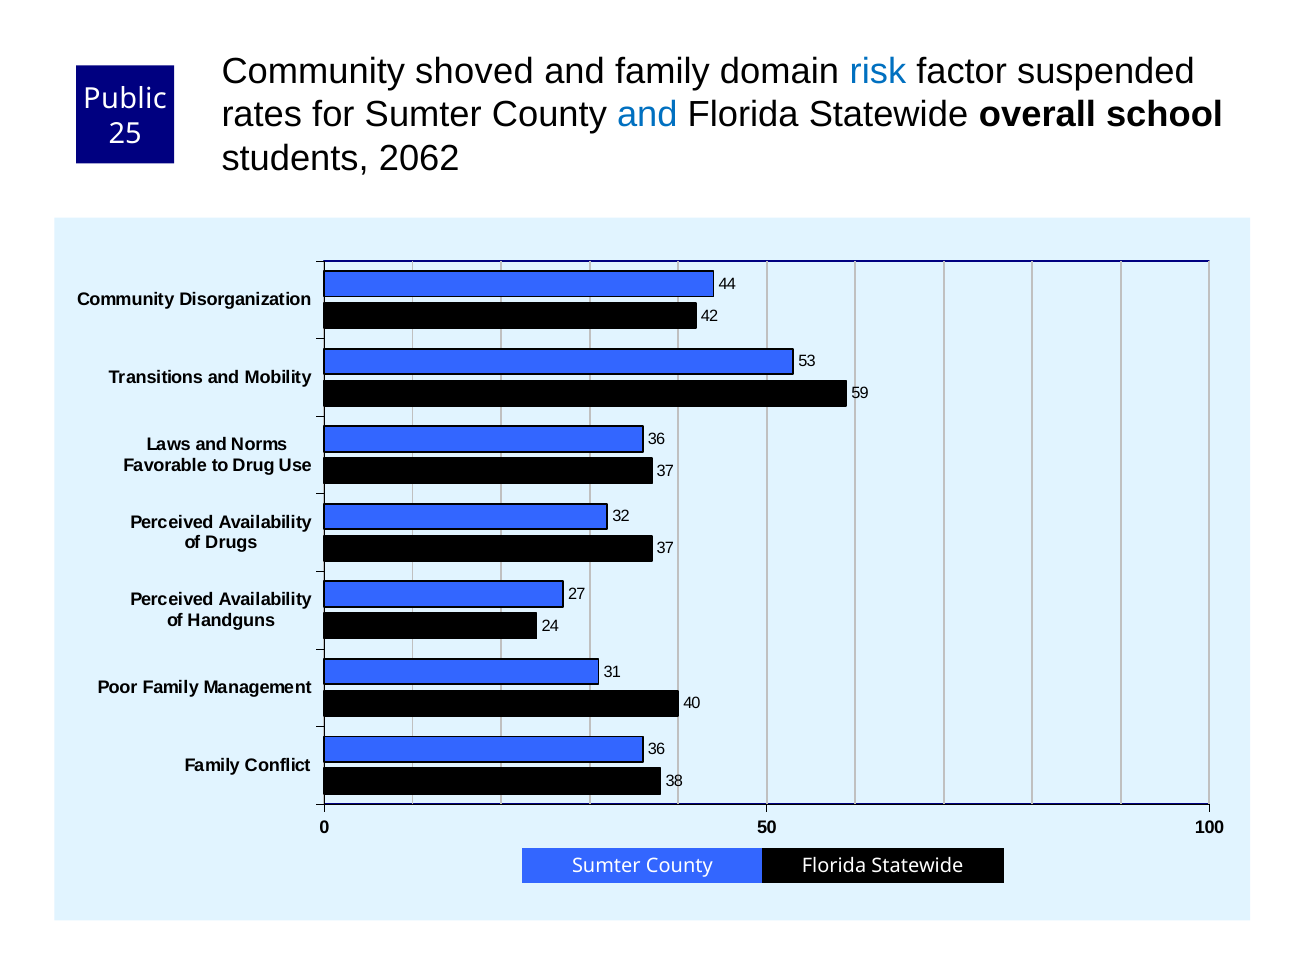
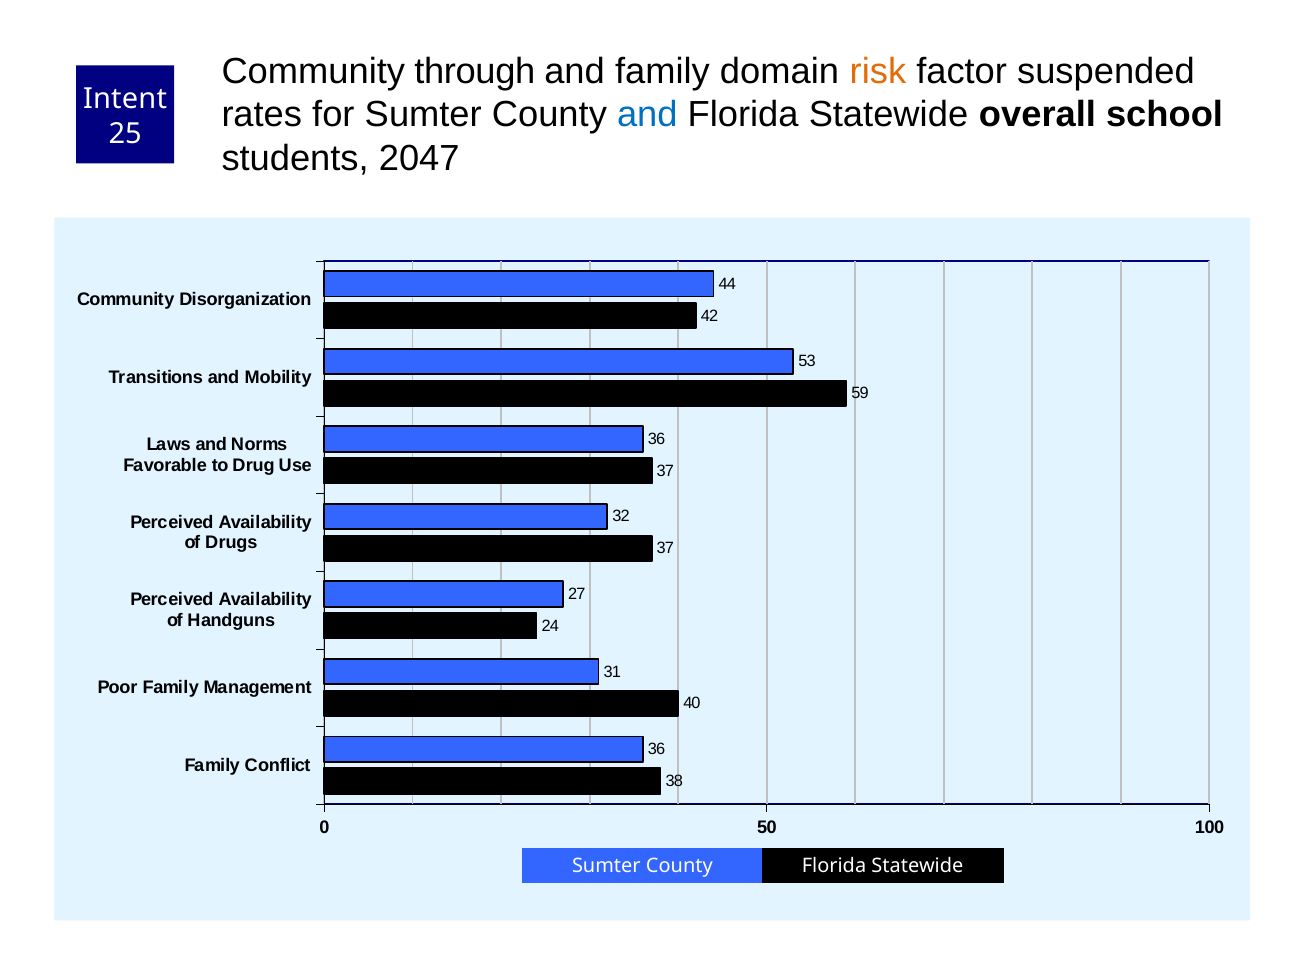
shoved: shoved -> through (475, 71)
risk colour: blue -> orange (878, 71)
Public: Public -> Intent (125, 99)
2062: 2062 -> 2047 (419, 158)
